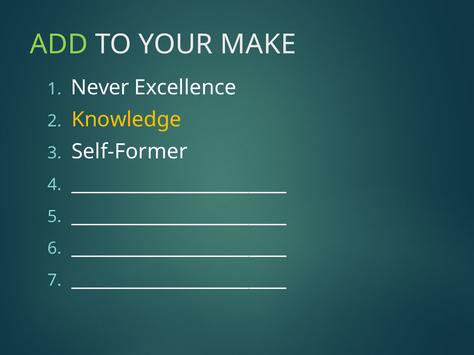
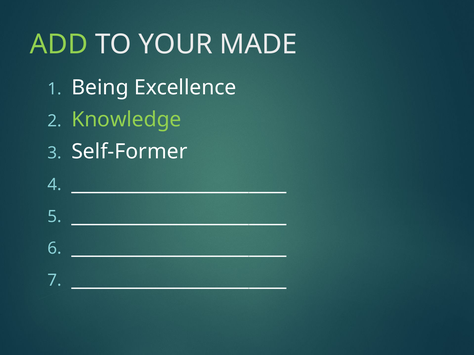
MAKE: MAKE -> MADE (258, 44)
Never: Never -> Being (100, 88)
Knowledge colour: yellow -> light green (126, 120)
